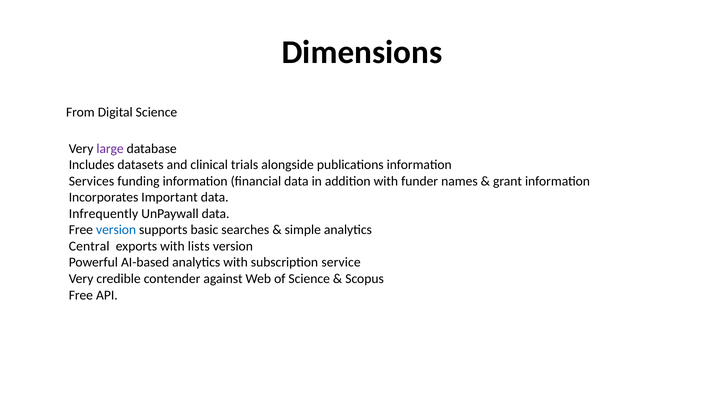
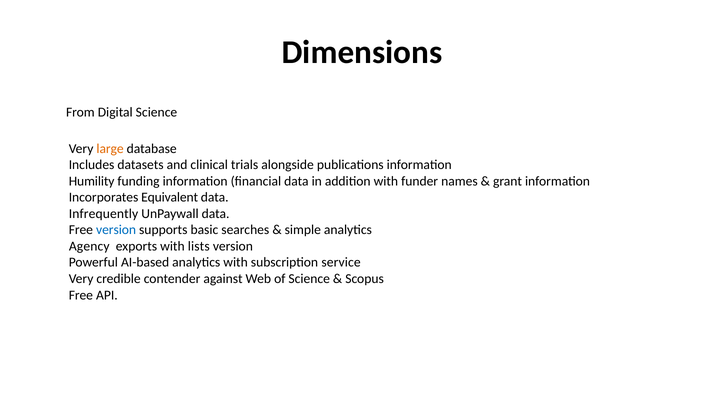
large colour: purple -> orange (110, 149)
Services: Services -> Humility (92, 181)
Important: Important -> Equivalent (170, 197)
Central: Central -> Agency (89, 246)
